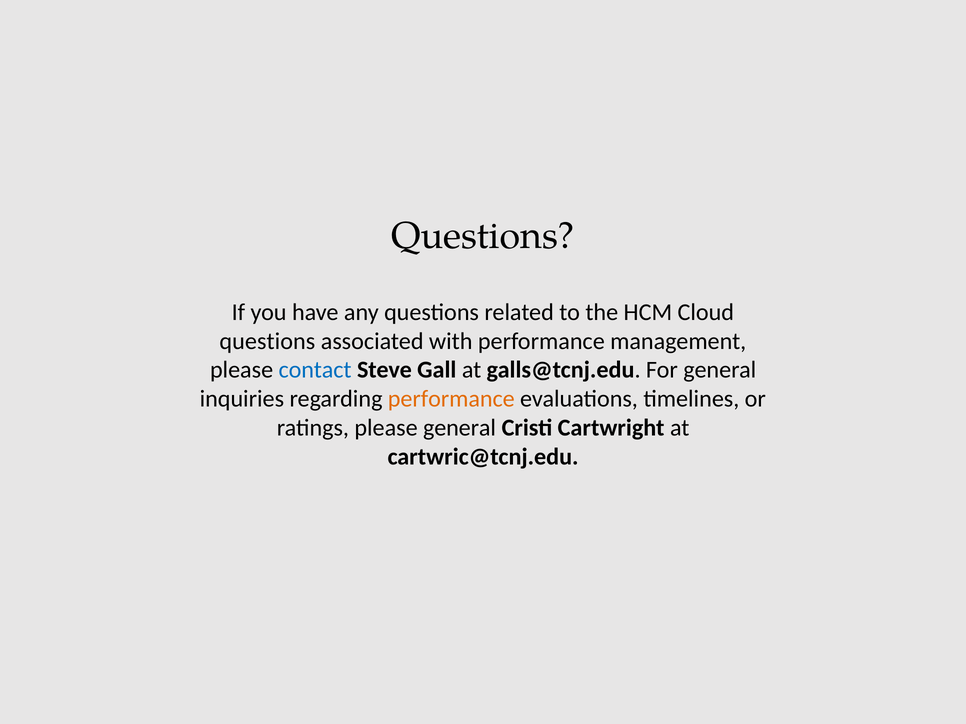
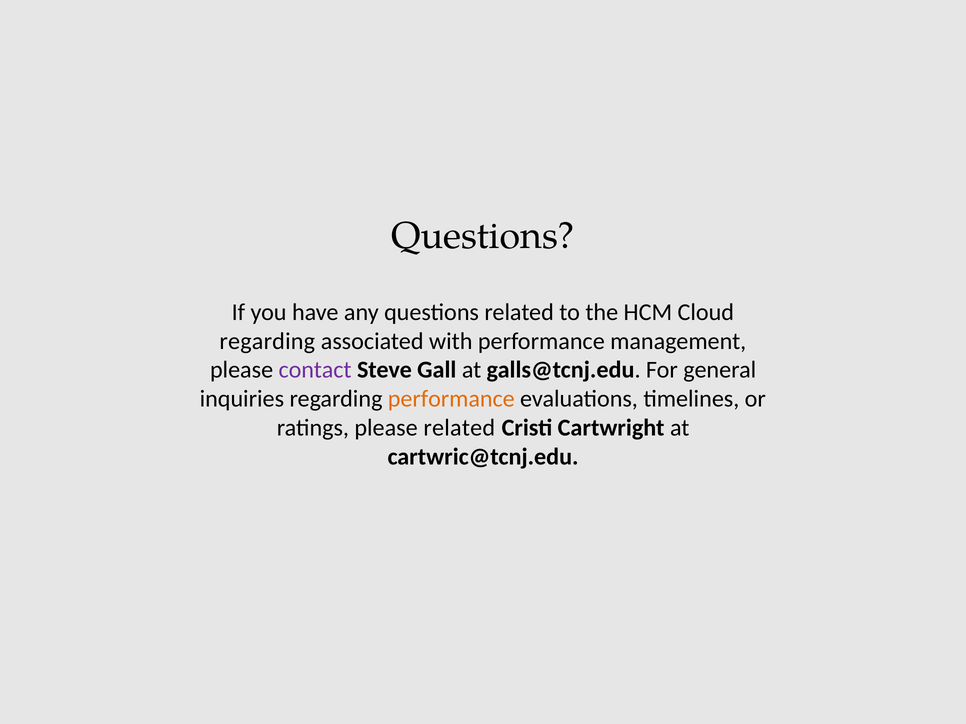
questions: questions -> regarding (267, 341)
contact colour: blue -> purple (315, 370)
please general: general -> related (459, 428)
